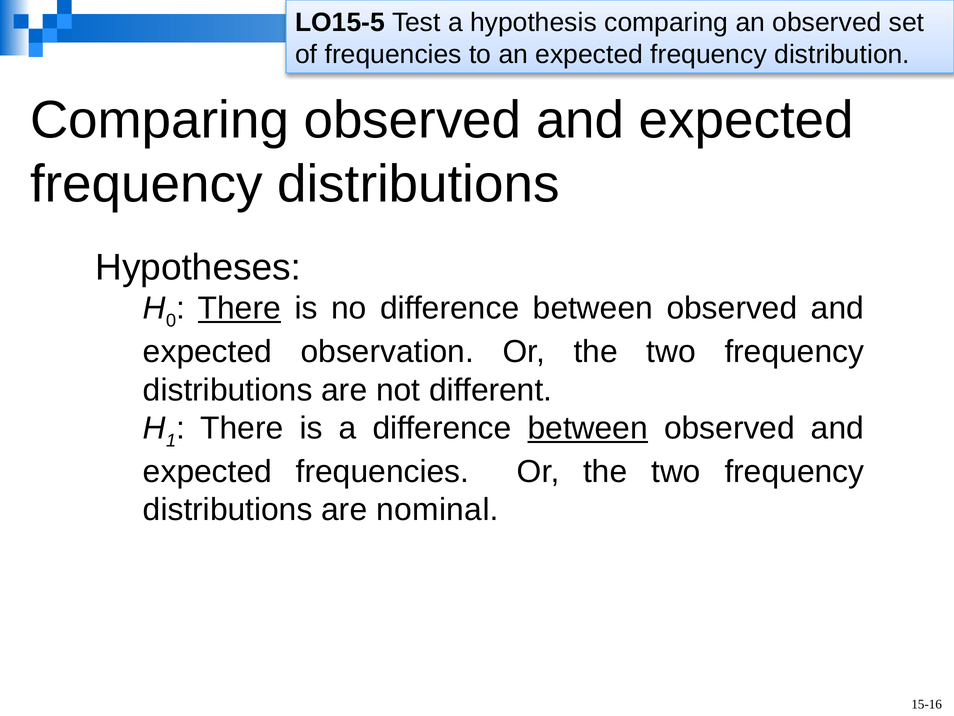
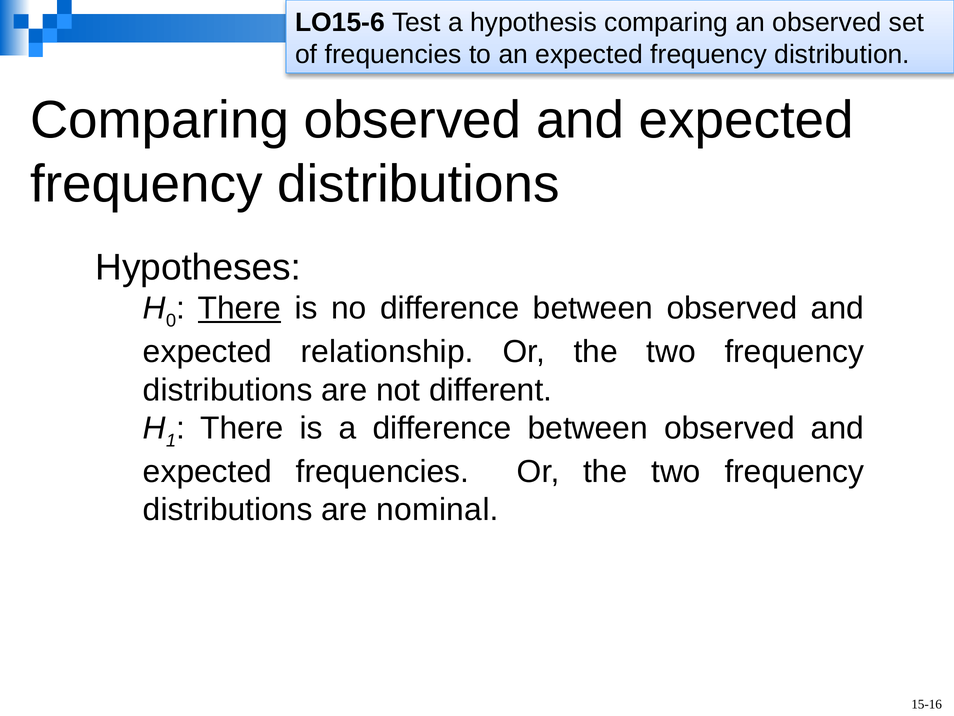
LO15-5: LO15-5 -> LO15-6 (340, 22)
observation: observation -> relationship (387, 352)
between underline: present -> none (588, 428)
